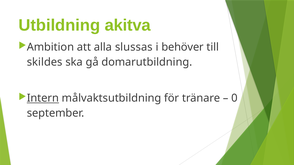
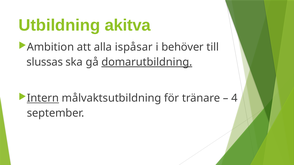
slussas: slussas -> ispåsar (134, 47)
skildes: skildes -> slussas (45, 62)
domarutbildning underline: none -> present (147, 62)
0: 0 -> 4 (234, 98)
